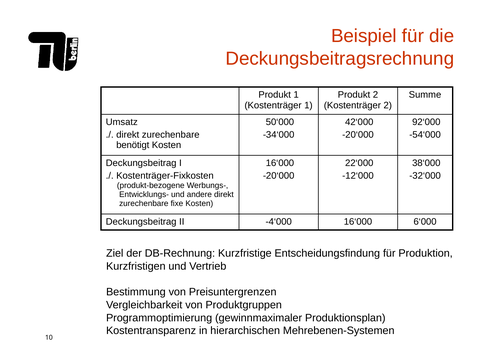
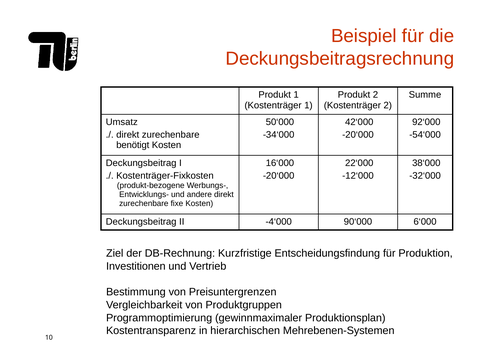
-4‘000 16‘000: 16‘000 -> 90‘000 (358, 222)
Kurzfristigen: Kurzfristigen -> Investitionen (136, 266)
